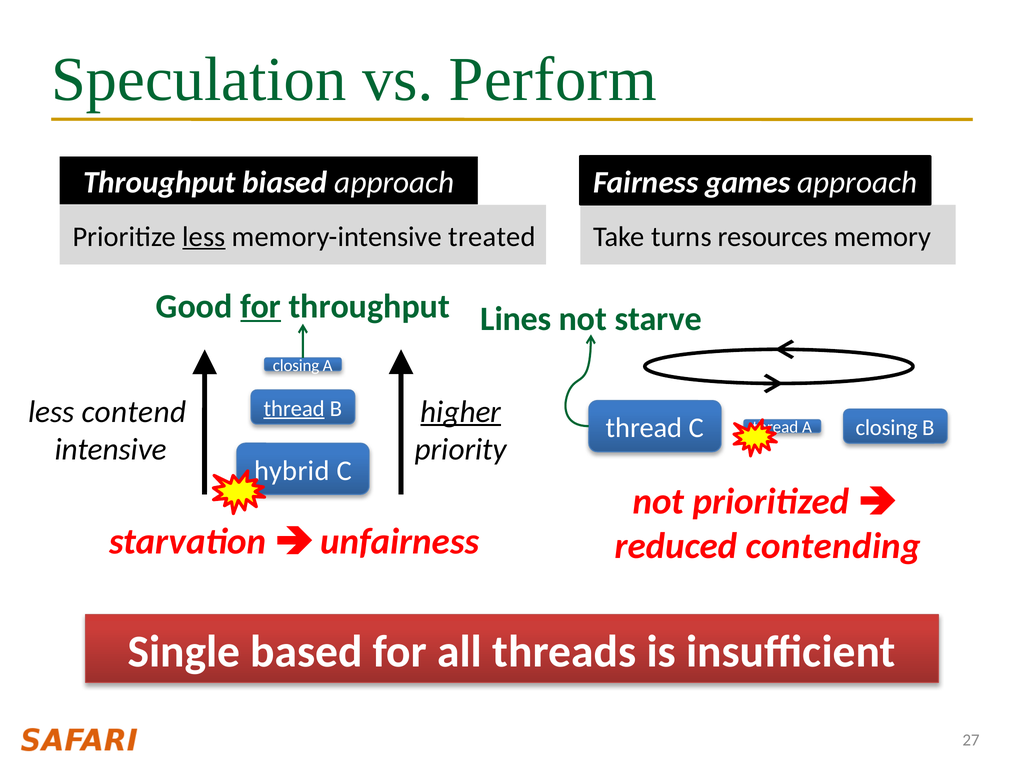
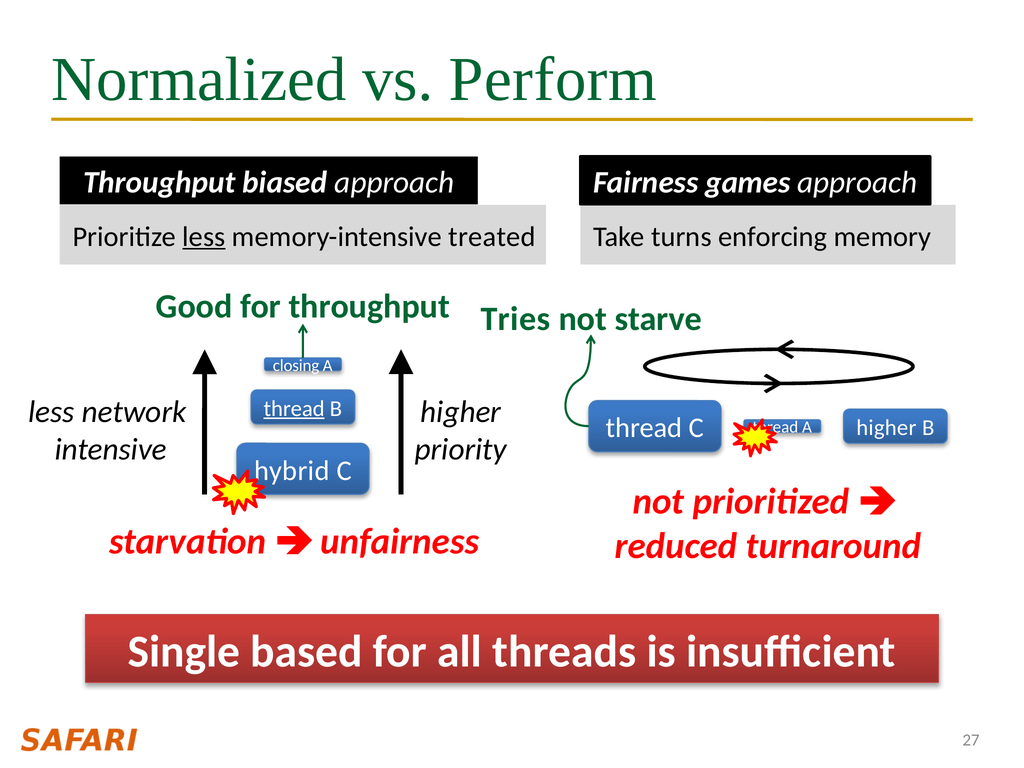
Speculation: Speculation -> Normalized (199, 79)
resources: resources -> enforcing (773, 237)
for underline: present -> none (261, 306)
Lines: Lines -> Tries (515, 319)
contend: contend -> network (134, 412)
higher underline: present -> none (461, 412)
C closing: closing -> higher (886, 428)
contending: contending -> turnaround (833, 546)
